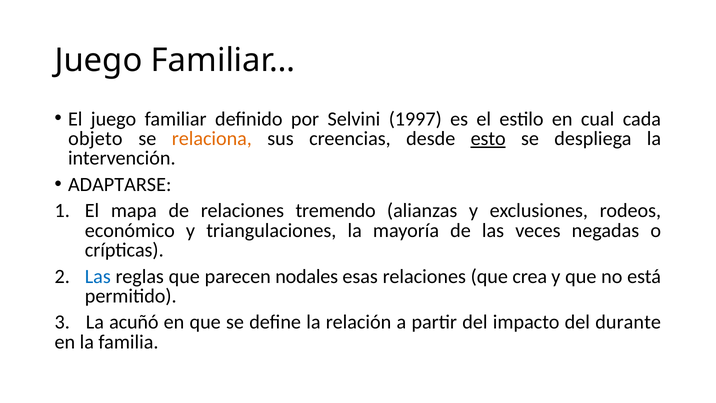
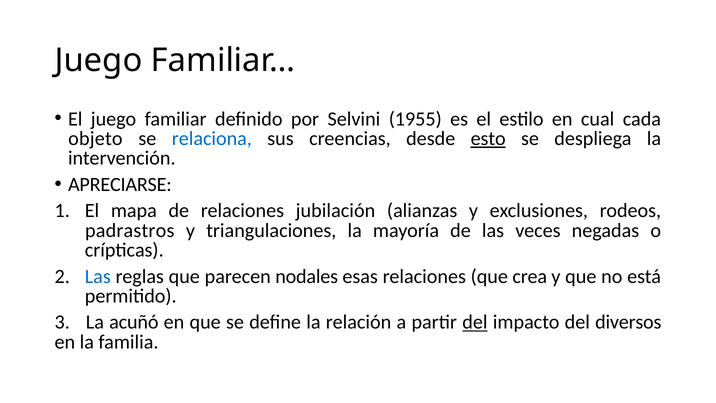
1997: 1997 -> 1955 (415, 119)
relaciona colour: orange -> blue (212, 139)
ADAPTARSE: ADAPTARSE -> APRECIARSE (120, 184)
tremendo: tremendo -> jubilación (335, 211)
económico: económico -> padrastros (130, 230)
del underline: none -> present (475, 322)
durante: durante -> diversos (628, 322)
